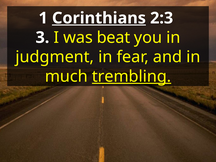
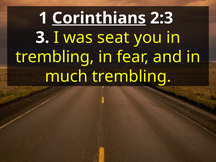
beat: beat -> seat (113, 38)
judgment: judgment -> trembling (55, 57)
trembling underline: present -> none (132, 76)
